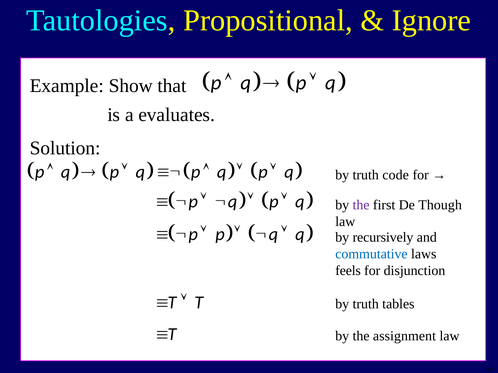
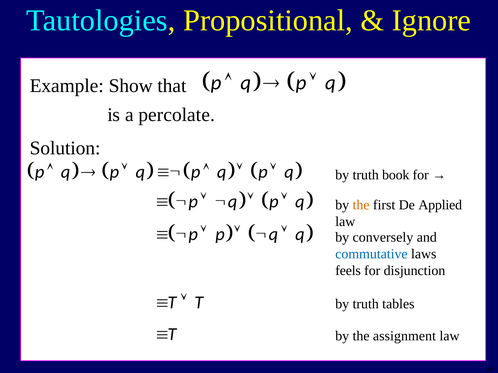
evaluates: evaluates -> percolate (177, 115)
code: code -> book (396, 175)
the colour: purple -> orange (361, 205)
Though: Though -> Applied (440, 205)
recursively: recursively -> conversely (383, 238)
